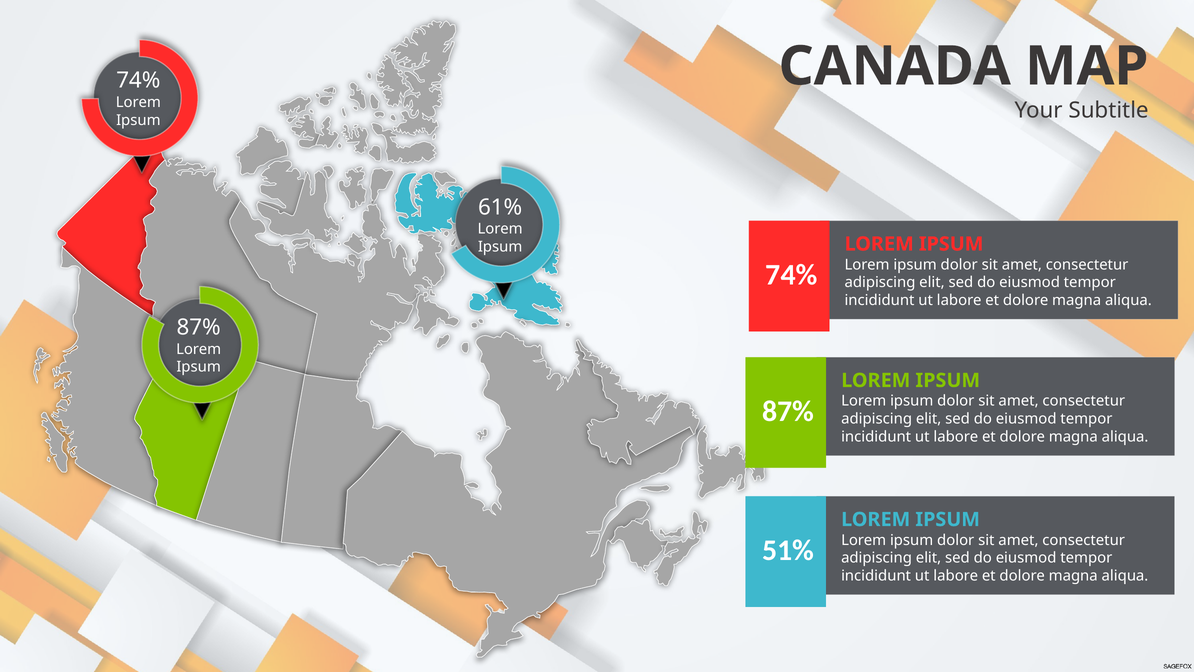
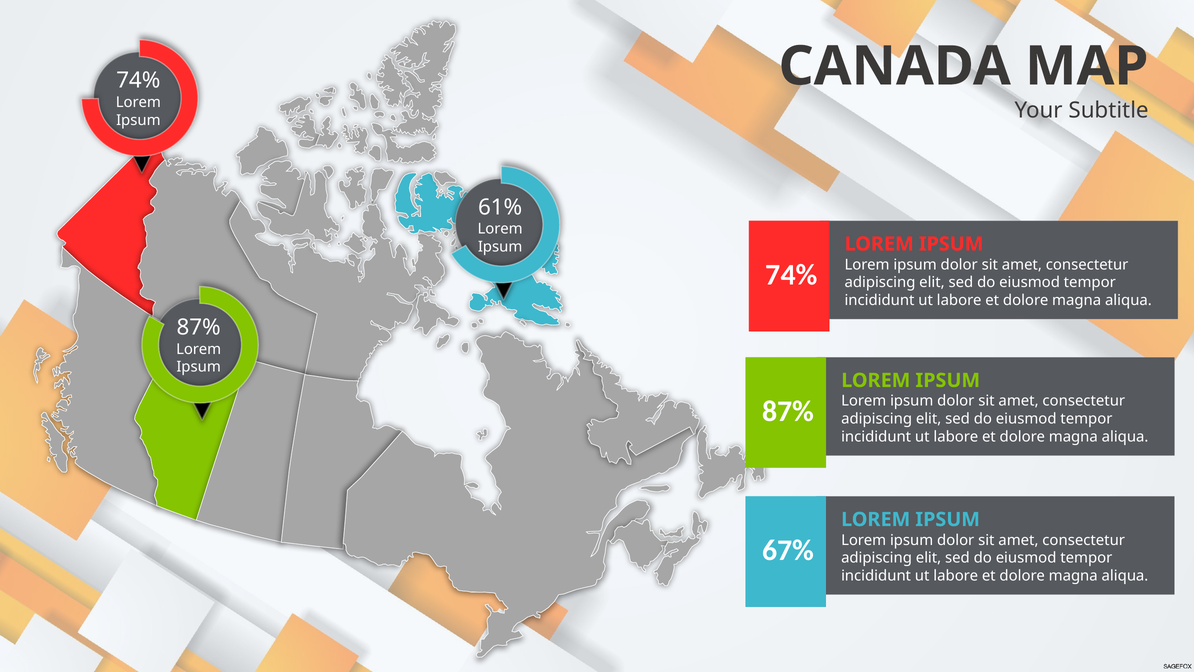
51%: 51% -> 67% (788, 550)
